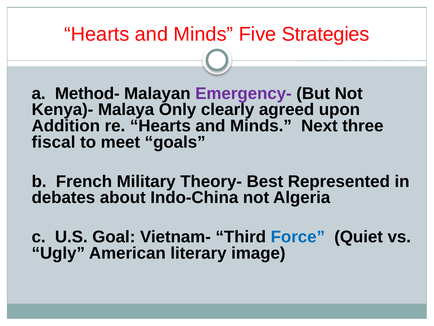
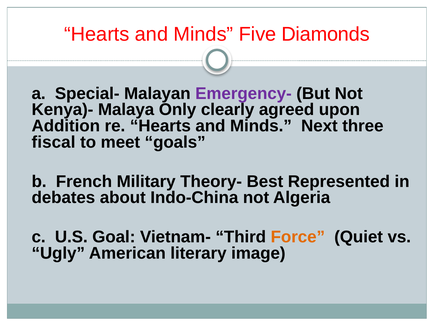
Strategies: Strategies -> Diamonds (326, 34)
Method-: Method- -> Special- (87, 93)
Force colour: blue -> orange (298, 237)
